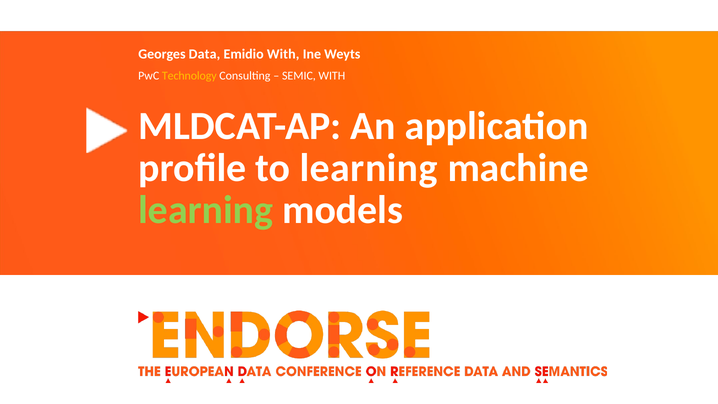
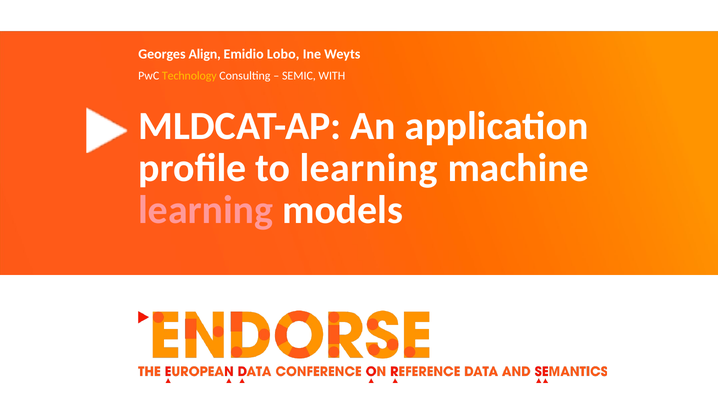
Data: Data -> Align (205, 54)
Emidio With: With -> Lobo (283, 54)
learning colour: light green -> pink (206, 210)
